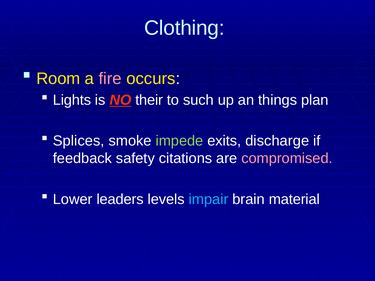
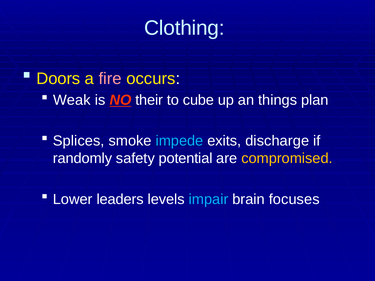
Room: Room -> Doors (58, 79)
Lights: Lights -> Weak (72, 100)
such: such -> cube (198, 100)
impede colour: light green -> light blue (179, 141)
feedback: feedback -> randomly (83, 159)
citations: citations -> potential (186, 159)
compromised colour: pink -> yellow (287, 159)
material: material -> focuses (294, 199)
